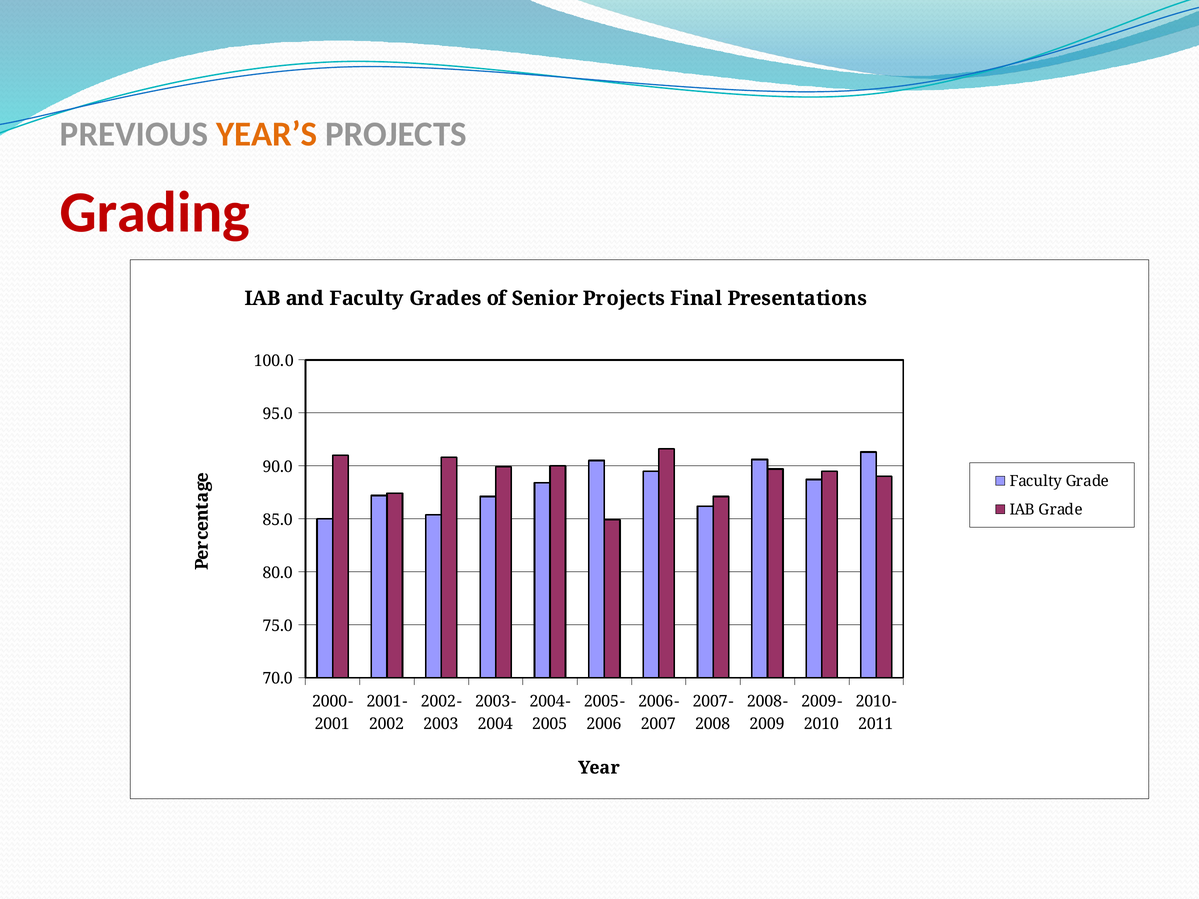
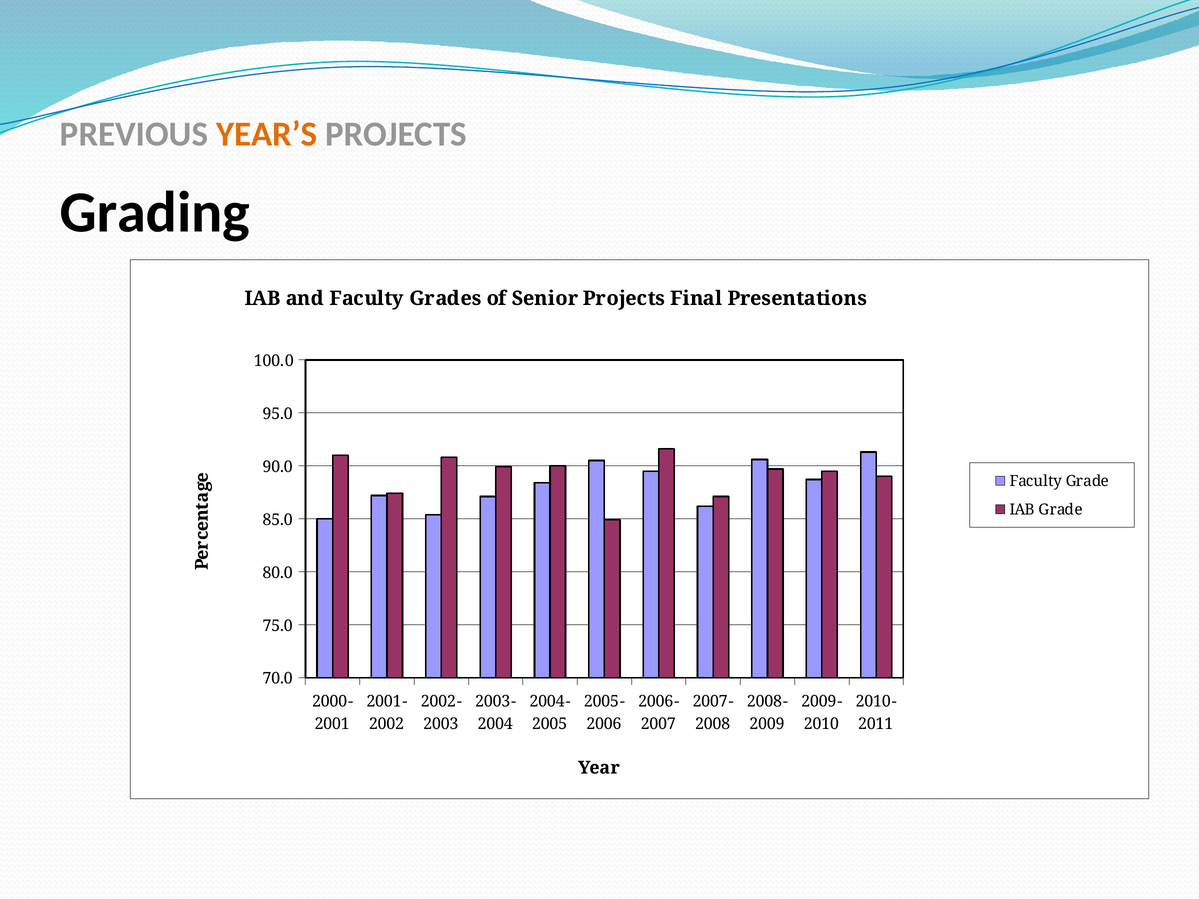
Grading colour: red -> black (155, 213)
